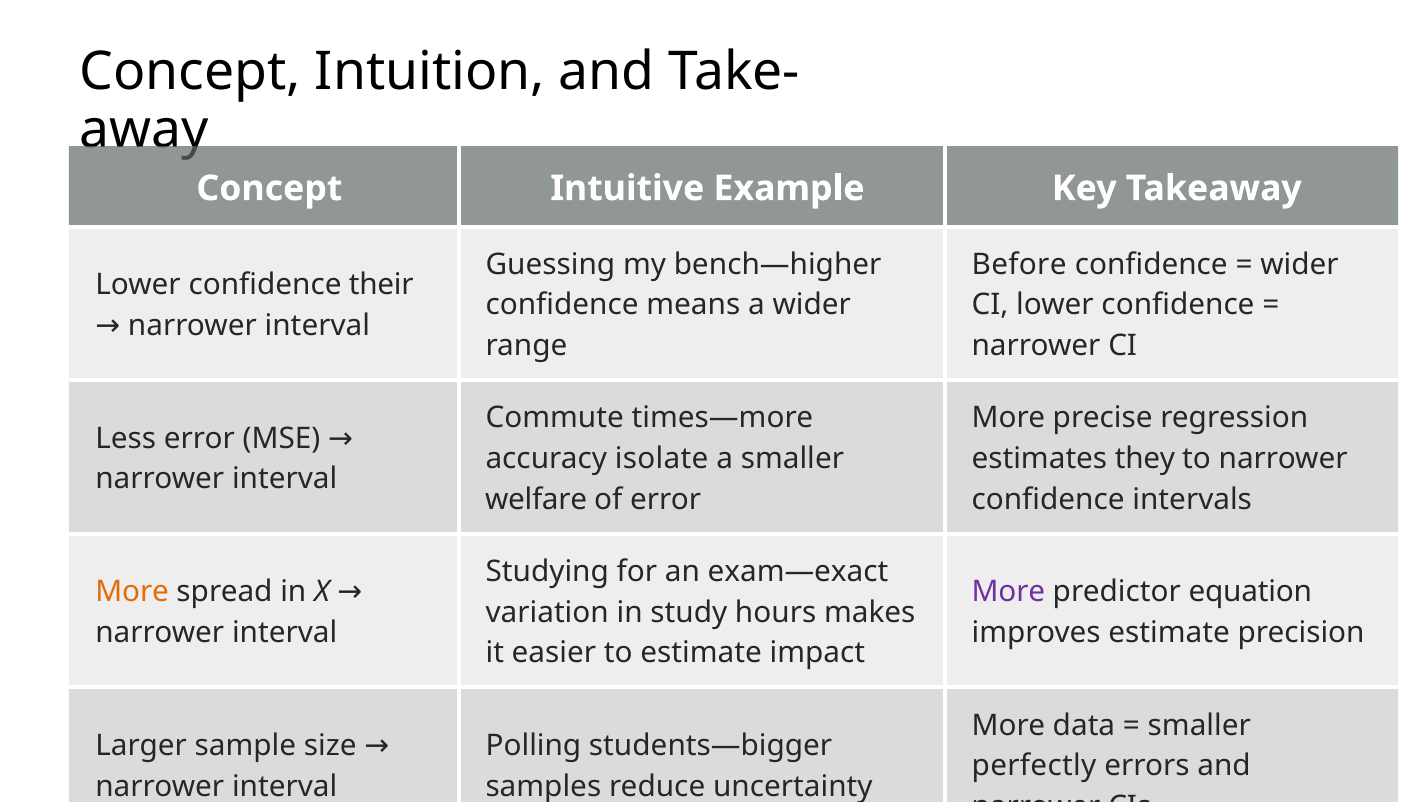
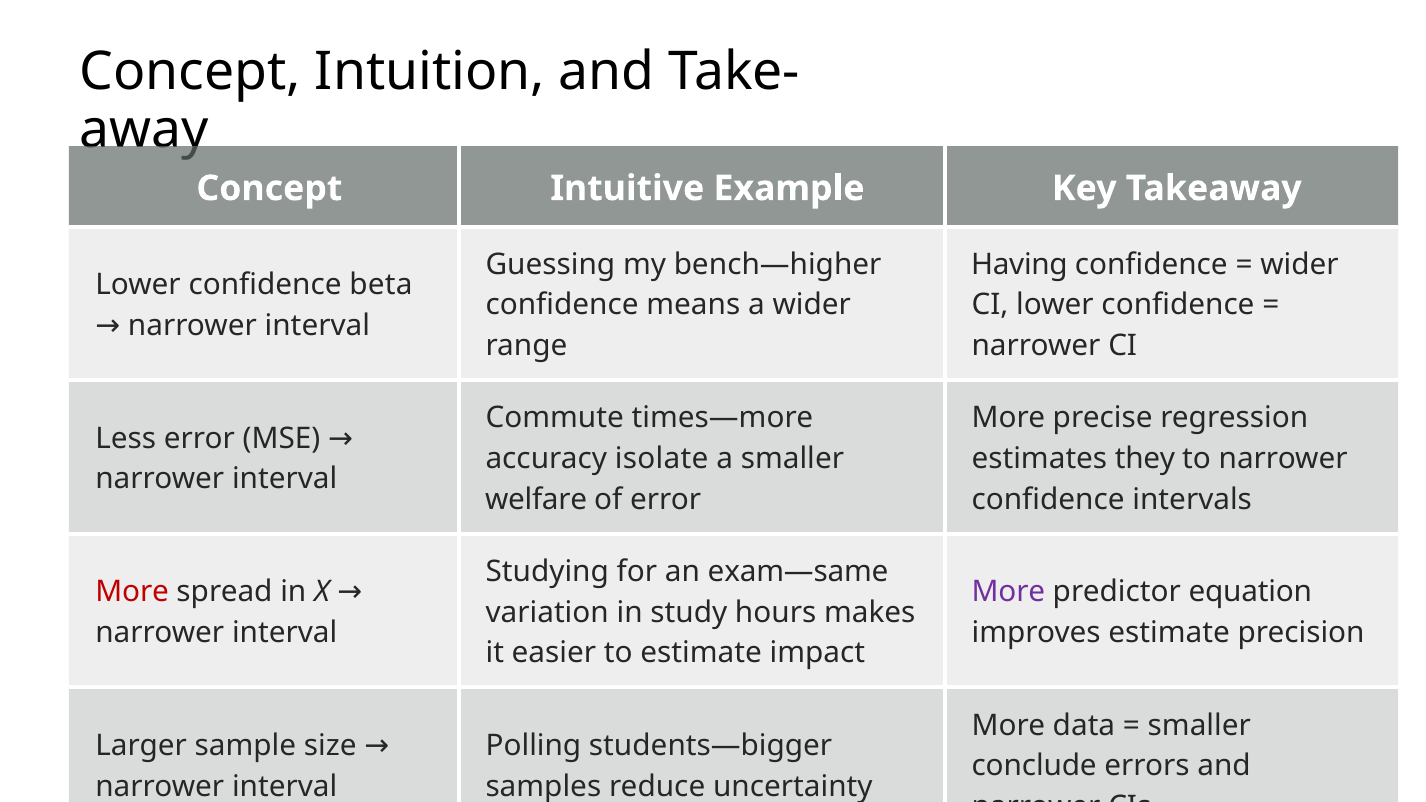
Before: Before -> Having (1019, 265)
their: their -> beta (381, 285)
exam—exact: exam—exact -> exam—same (798, 572)
More colour: orange -> red (132, 592)
perfectly: perfectly -> conclude (1034, 766)
